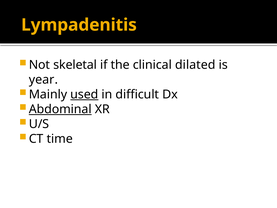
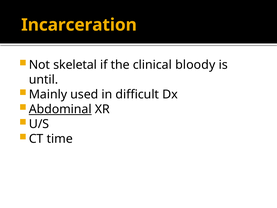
Lympadenitis: Lympadenitis -> Incarceration (79, 25)
dilated: dilated -> bloody (195, 65)
year: year -> until (43, 80)
used underline: present -> none (84, 94)
